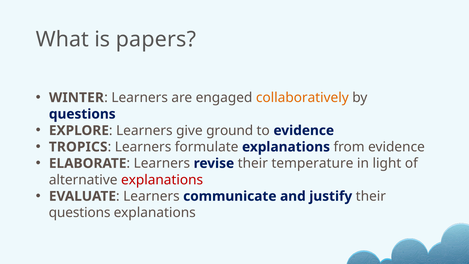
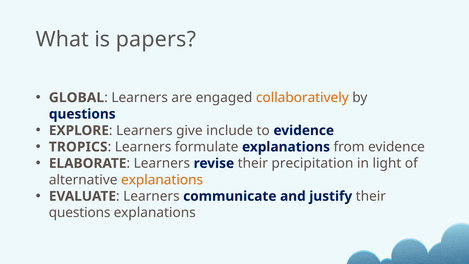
WINTER: WINTER -> GLOBAL (76, 98)
ground: ground -> include (230, 130)
temperature: temperature -> precipitation (312, 163)
explanations colour: red -> orange (162, 180)
